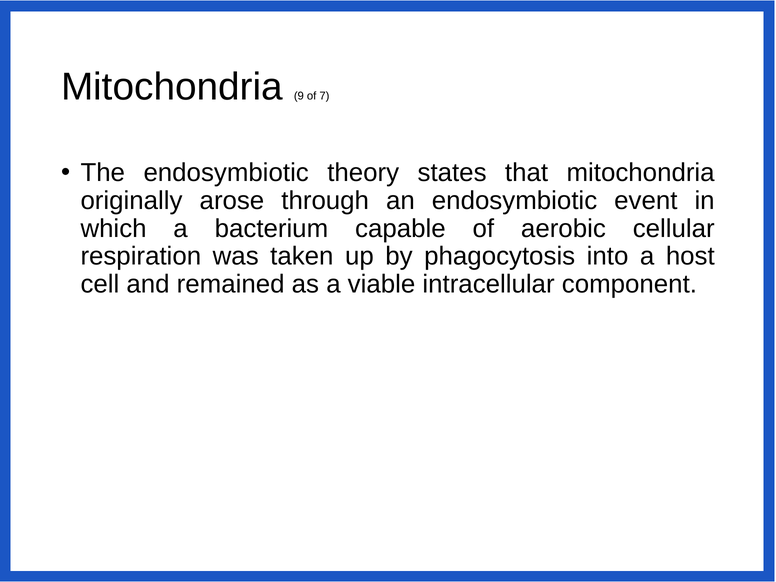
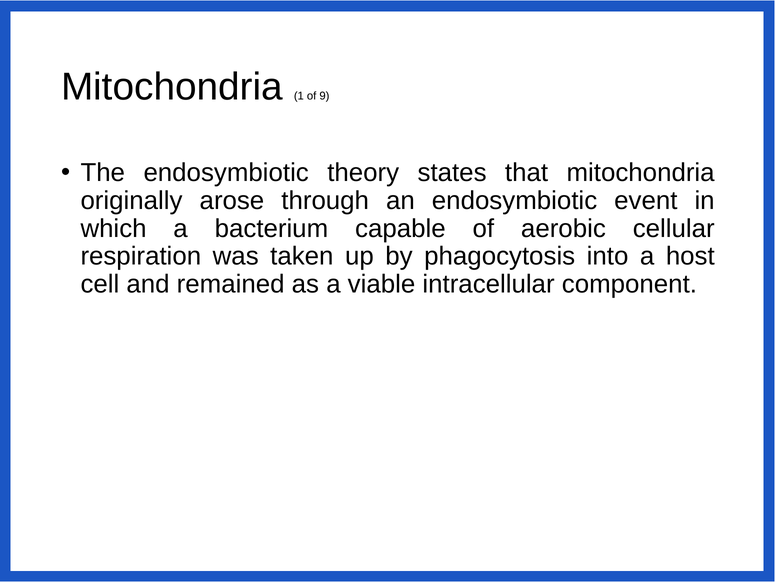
9: 9 -> 1 (299, 96)
7: 7 -> 9 (324, 96)
